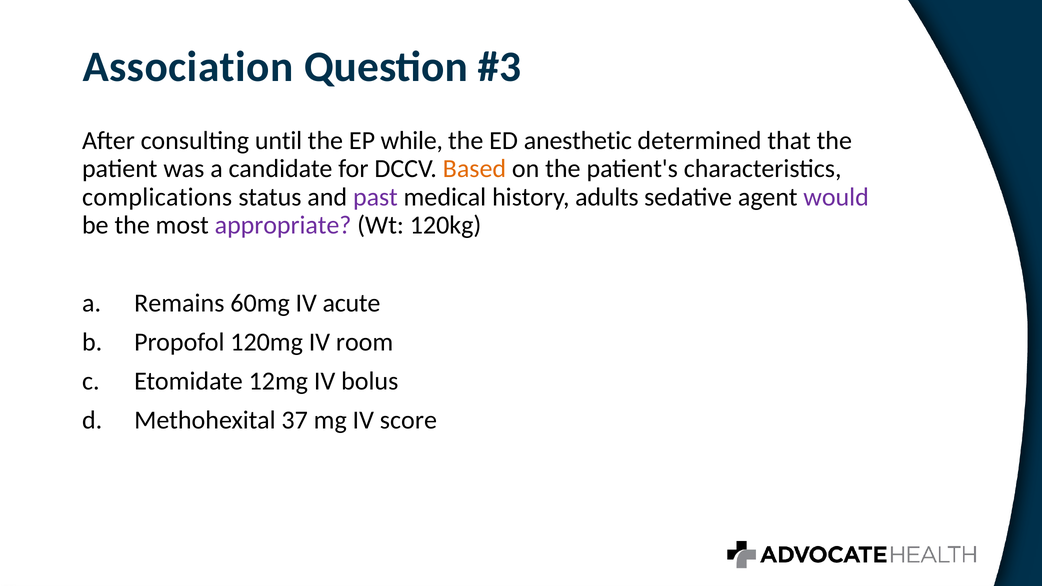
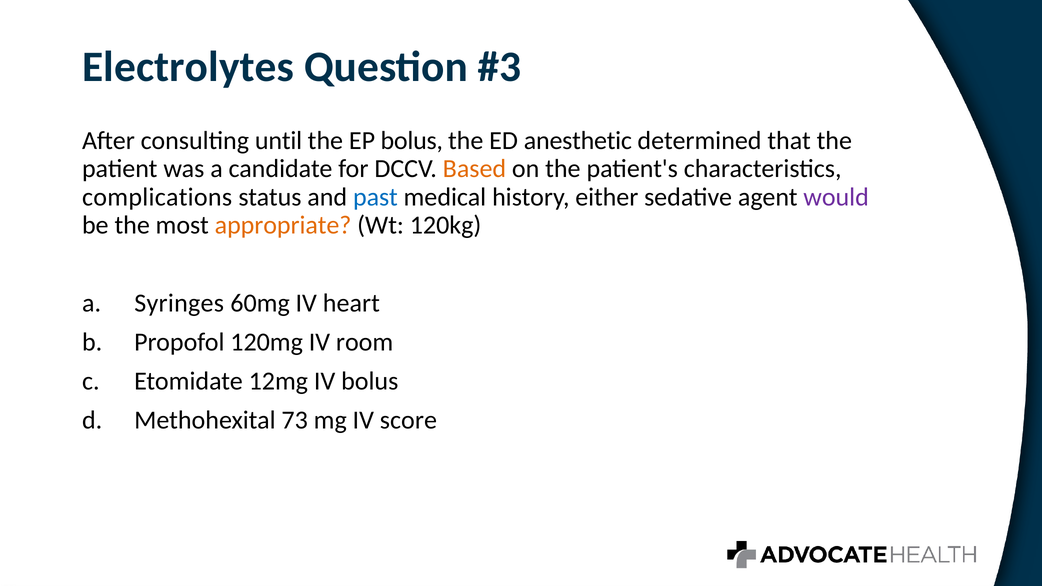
Association: Association -> Electrolytes (188, 67)
EP while: while -> bolus (412, 141)
past colour: purple -> blue (375, 197)
adults: adults -> either (607, 197)
appropriate colour: purple -> orange (283, 225)
Remains: Remains -> Syringes (179, 303)
acute: acute -> heart (351, 303)
37: 37 -> 73 (295, 420)
